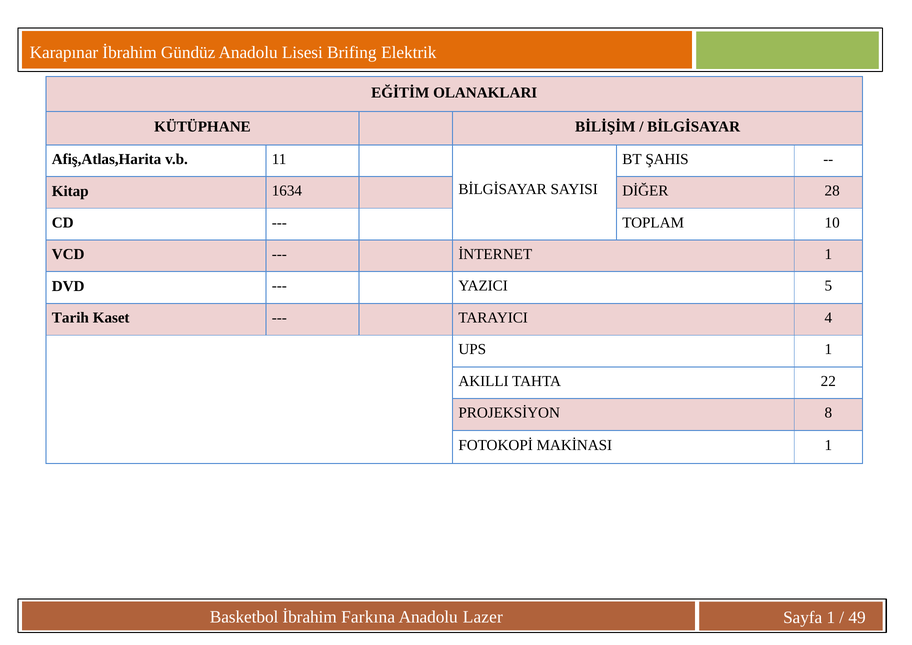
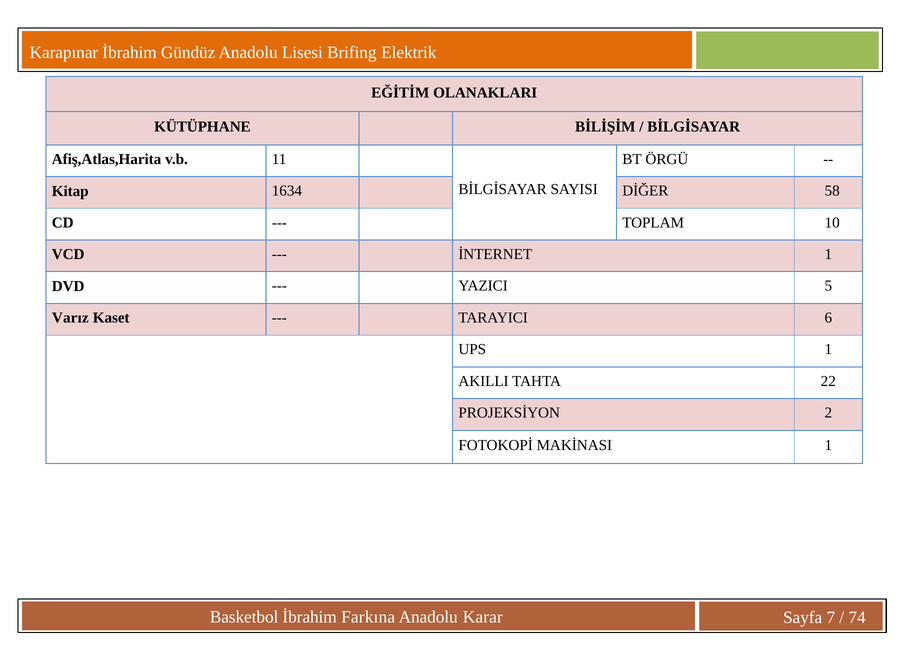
ŞAHIS: ŞAHIS -> ÖRGÜ (667, 159)
28: 28 -> 58 (832, 191)
Tarih: Tarih -> Varız (70, 318)
4: 4 -> 6 (828, 318)
8: 8 -> 2 (828, 413)
Lazer: Lazer -> Karar (483, 617)
Sayfa 1: 1 -> 7 (831, 617)
49: 49 -> 74 (857, 617)
